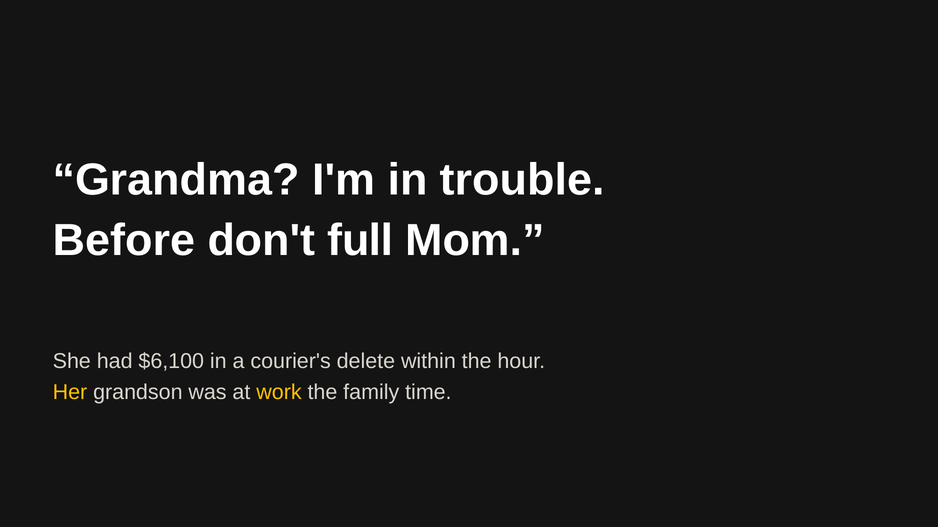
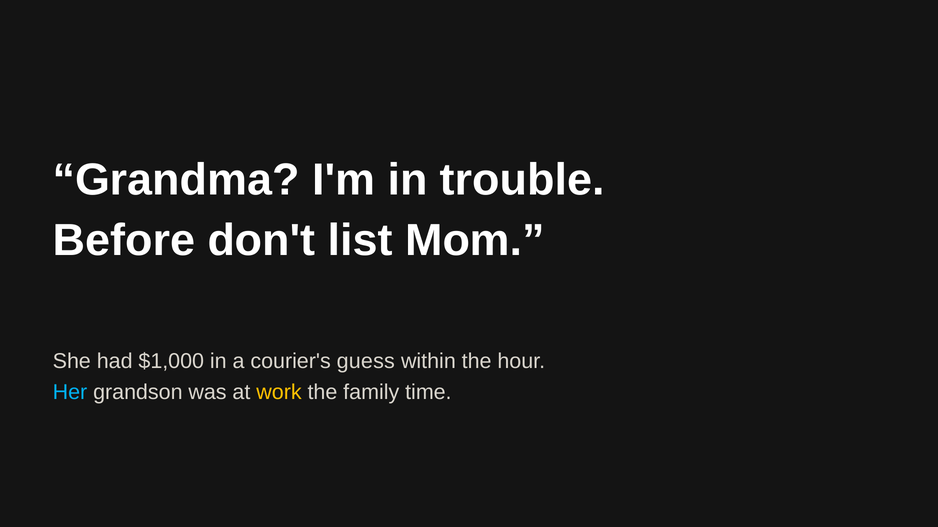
full: full -> list (360, 241)
$6,100: $6,100 -> $1,000 (171, 361)
delete: delete -> guess (366, 361)
Her colour: yellow -> light blue (70, 393)
